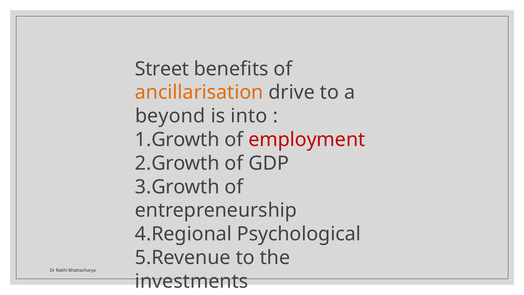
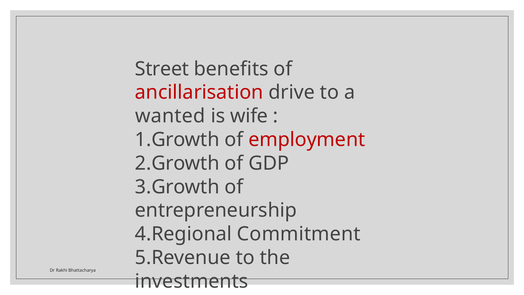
ancillarisation colour: orange -> red (199, 92)
beyond: beyond -> wanted (170, 116)
into: into -> wife (249, 116)
Psychological: Psychological -> Commitment (299, 234)
